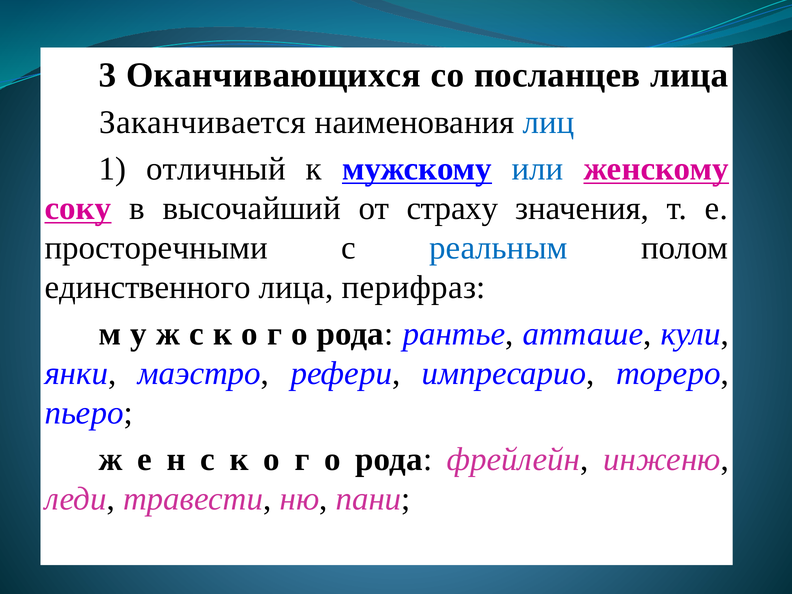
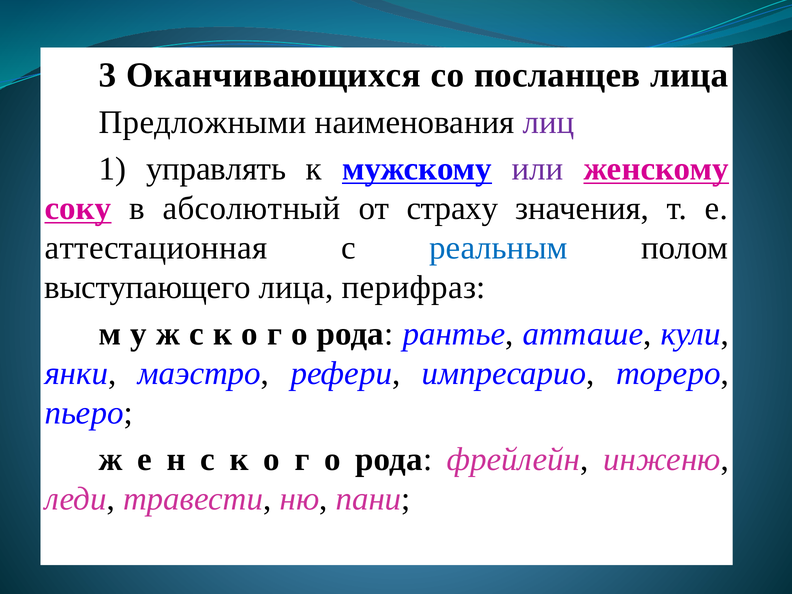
Заканчивается: Заканчивается -> Предложными (203, 123)
лиц colour: blue -> purple (549, 123)
отличный: отличный -> управлять (216, 169)
или colour: blue -> purple (538, 169)
высочайший: высочайший -> абсолютный (252, 208)
просторечными: просторечными -> аттестационная (156, 248)
единственного: единственного -> выступающего (148, 288)
